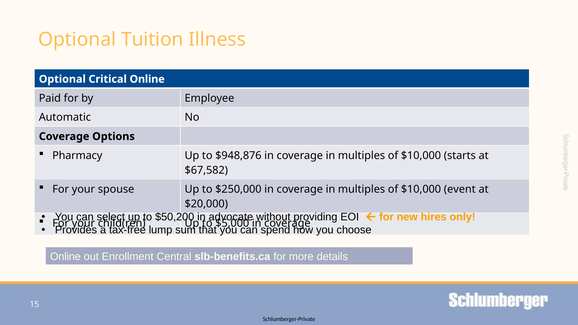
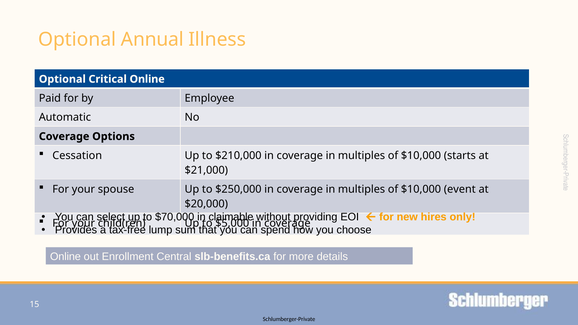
Tuition: Tuition -> Annual (152, 40)
Pharmacy: Pharmacy -> Cessation (77, 156)
$948,876: $948,876 -> $210,000 (238, 156)
$67,582: $67,582 -> $21,000 (206, 170)
$50,200: $50,200 -> $70,000 (175, 217)
advocate: advocate -> claimable (231, 217)
